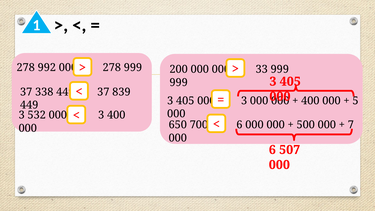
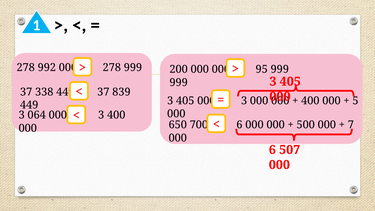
33: 33 -> 95 (262, 69)
532: 532 -> 064 (37, 115)
